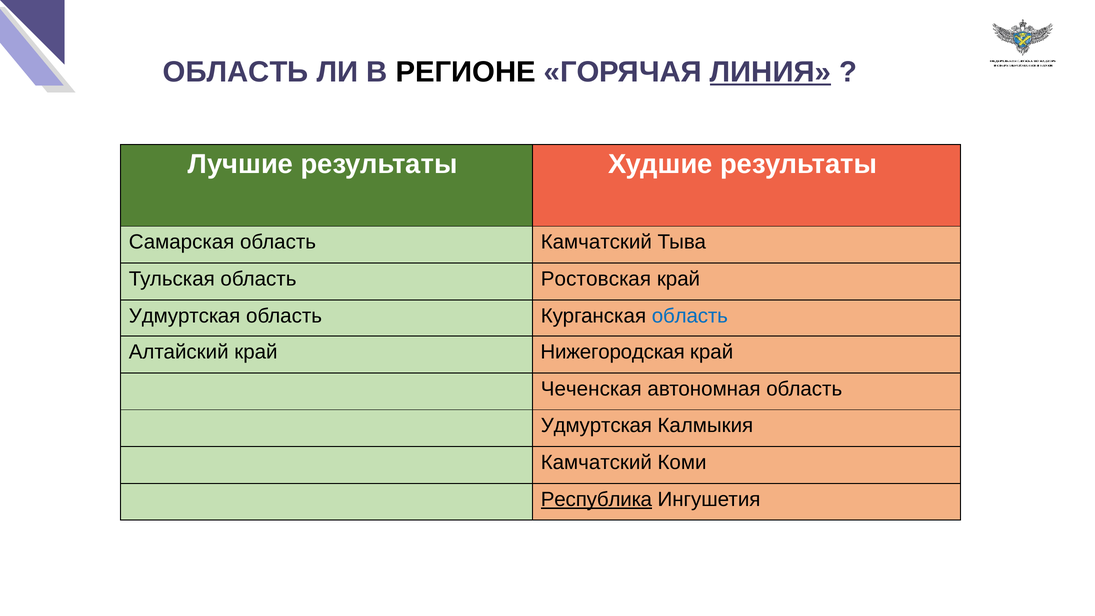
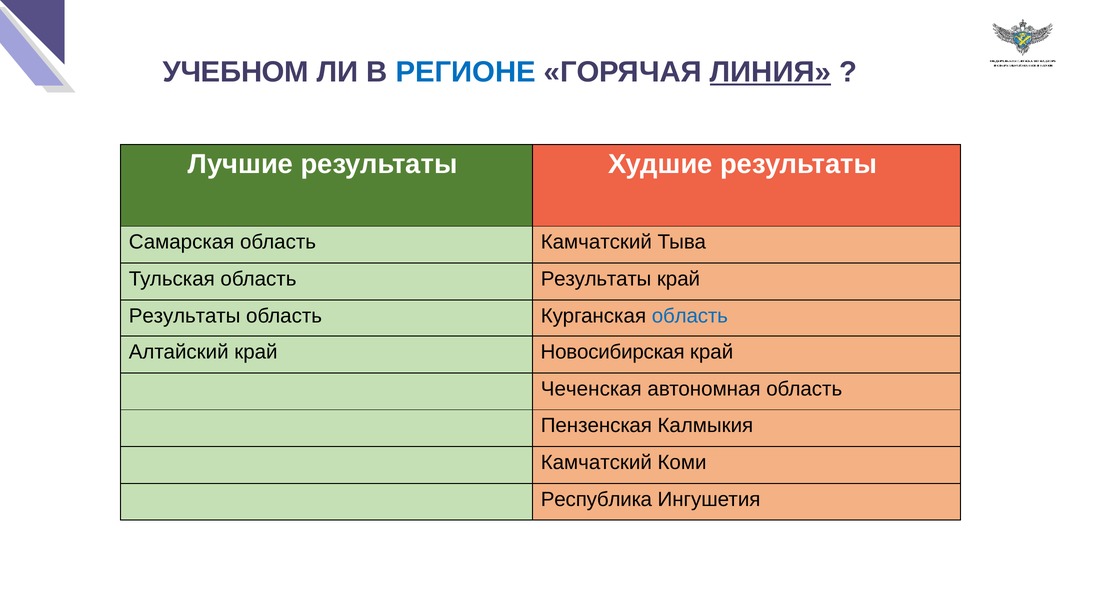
ОБЛАСТЬ: ОБЛАСТЬ -> УЧЕБНОМ (236, 72)
РЕГИОНЕ colour: black -> blue (466, 72)
область Ростовская: Ростовская -> Результаты (596, 279)
Удмуртская: Удмуртская -> Результаты (185, 316)
Нижегородская: Нижегородская -> Новосибирская (613, 352)
Удмуртская: Удмуртская -> Пензенская (596, 426)
Республика underline: present -> none (596, 499)
